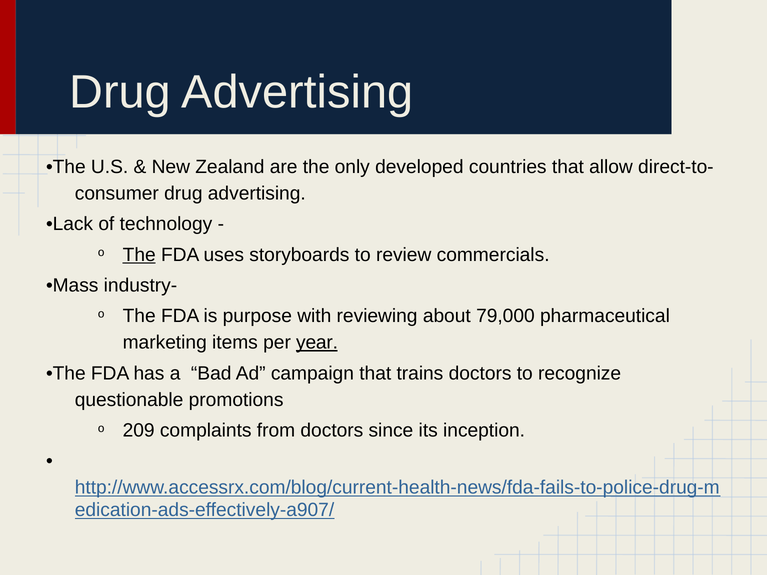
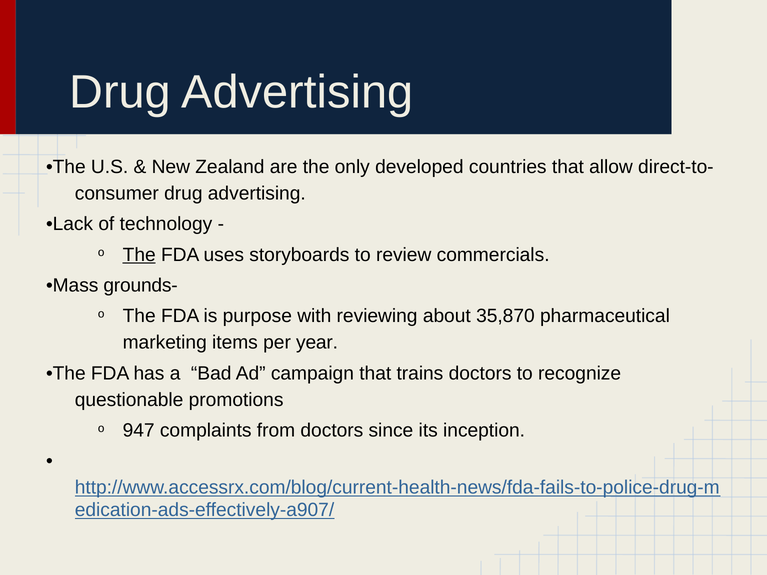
industry-: industry- -> grounds- (141, 286)
79,000: 79,000 -> 35,870 (505, 316)
year underline: present -> none (317, 343)
209: 209 -> 947 (139, 431)
